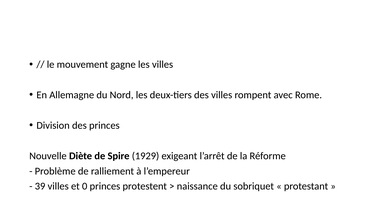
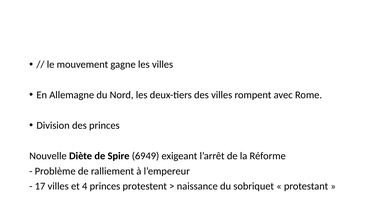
1929: 1929 -> 6949 (146, 156)
39: 39 -> 17 (40, 186)
0: 0 -> 4 (85, 186)
